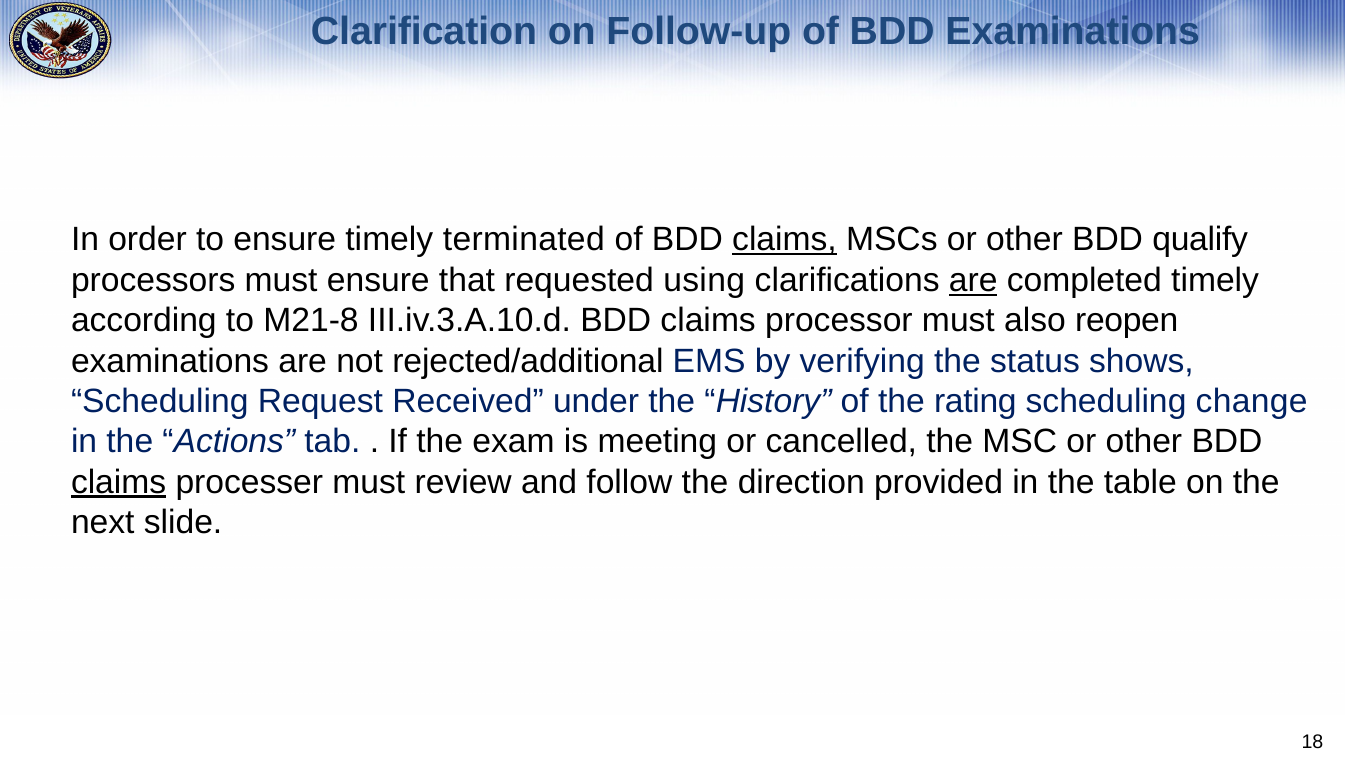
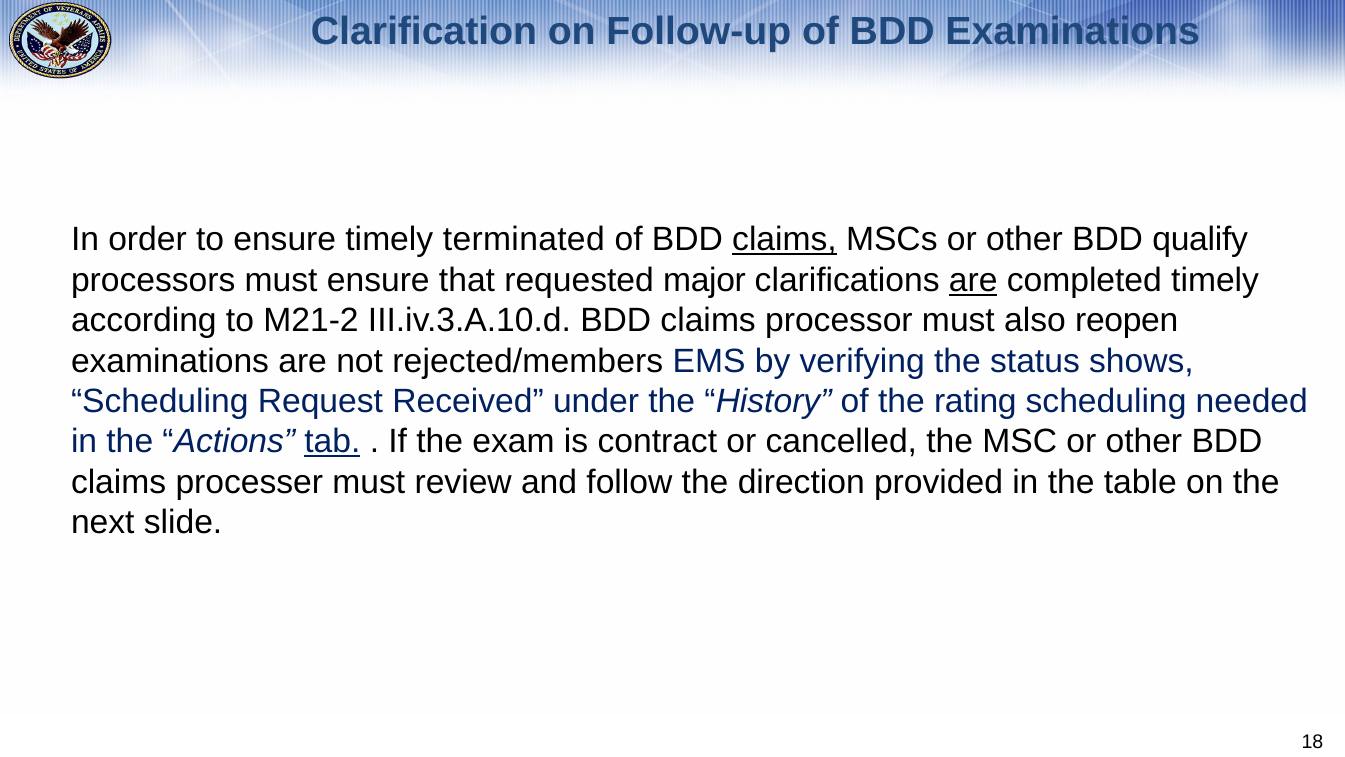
using: using -> major (704, 280)
M21-8: M21-8 -> M21-2 (311, 320)
rejected/additional: rejected/additional -> rejected/members (528, 361)
change: change -> needed (1252, 401)
tab underline: none -> present (332, 441)
meeting: meeting -> contract (657, 441)
claims underline: present -> none (119, 482)
